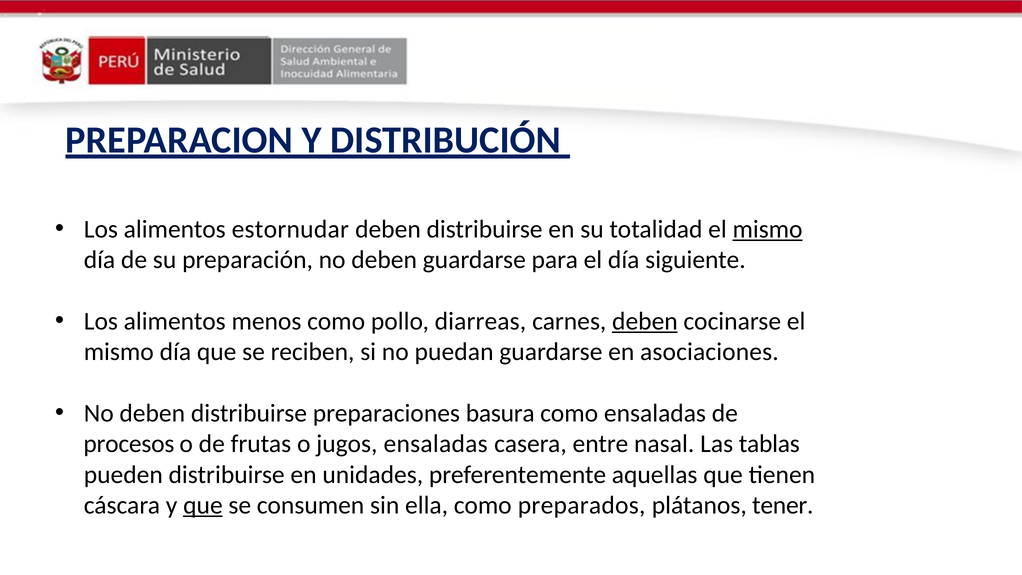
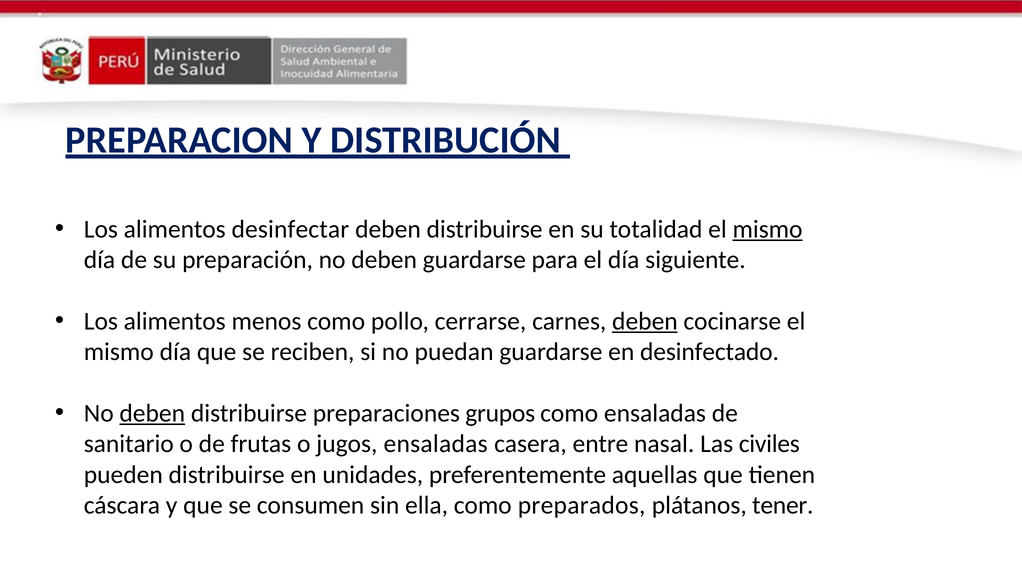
estornudar: estornudar -> desinfectar (290, 229)
diarreas: diarreas -> cerrarse (480, 321)
asociaciones: asociaciones -> desinfectado (710, 352)
deben underline: none -> present (152, 413)
basura: basura -> grupos (500, 413)
procesos: procesos -> sanitario (129, 444)
tablas: tablas -> civiles (769, 444)
que underline: present -> none (203, 505)
